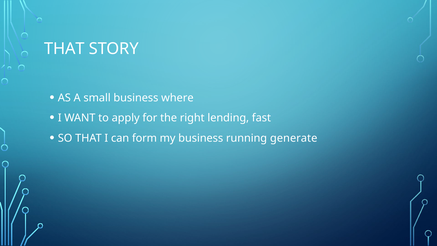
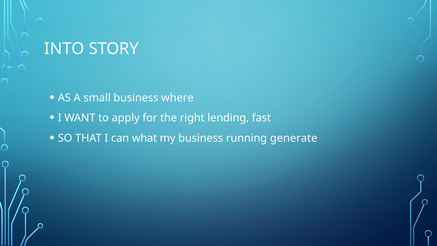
THAT: THAT -> INTO (64, 49)
form: form -> what (144, 138)
